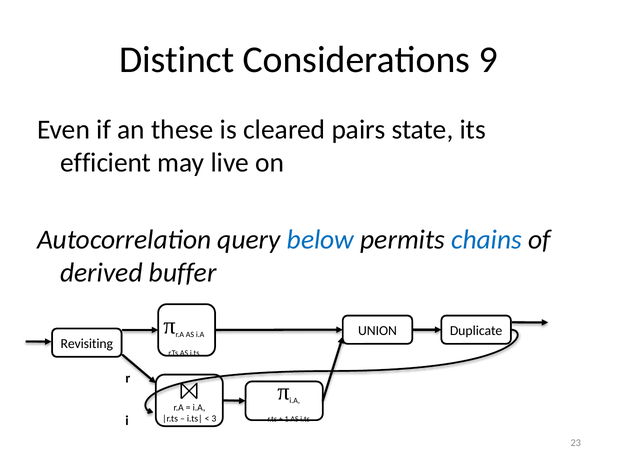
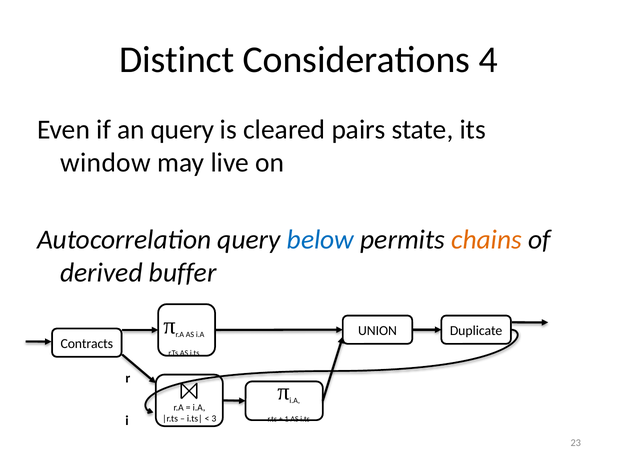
9: 9 -> 4 (488, 60)
an these: these -> query (183, 130)
efficient: efficient -> window (106, 163)
chains colour: blue -> orange (487, 240)
Revisiting: Revisiting -> Contracts (87, 343)
